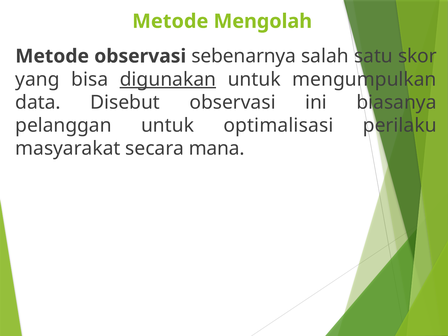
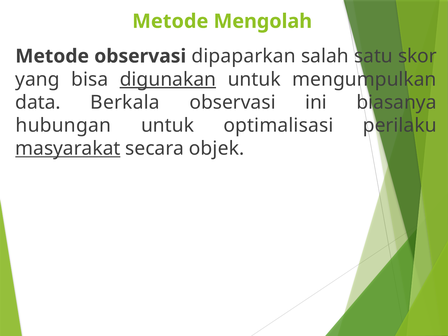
sebenarnya: sebenarnya -> dipaparkan (244, 56)
Disebut: Disebut -> Berkala (125, 102)
pelanggan: pelanggan -> hubungan (63, 126)
masyarakat underline: none -> present (68, 149)
mana: mana -> objek (217, 149)
